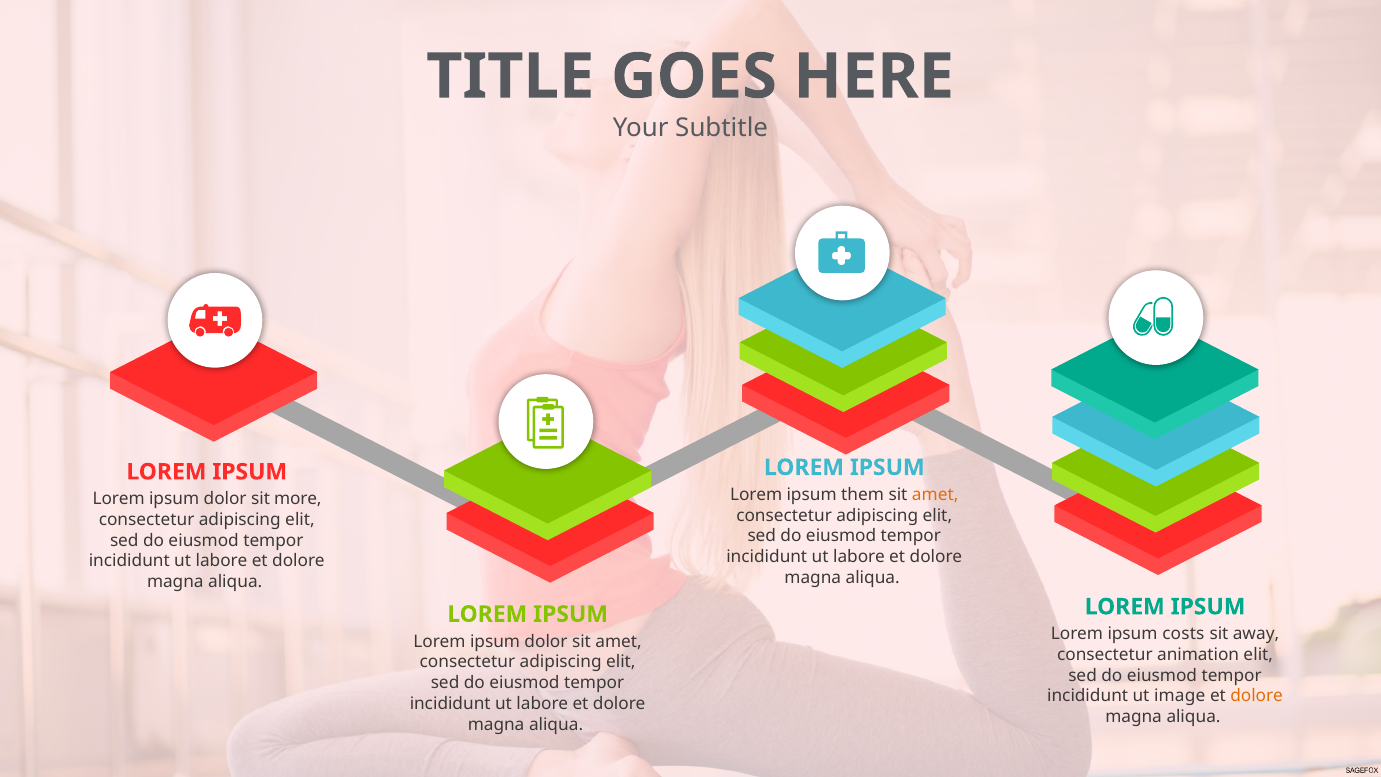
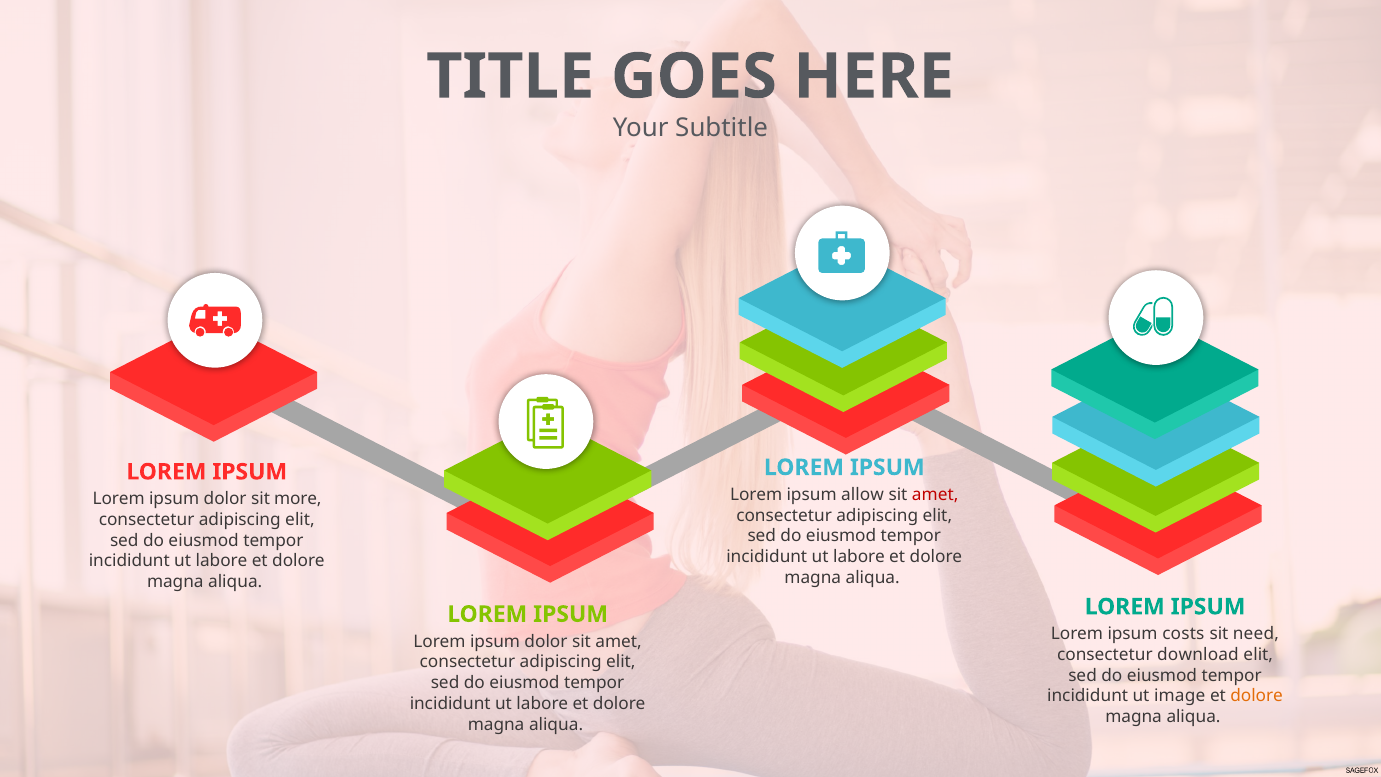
them: them -> allow (863, 495)
amet colour: orange -> red (935, 495)
away: away -> need (1256, 634)
animation: animation -> download (1198, 655)
